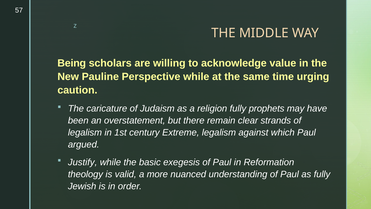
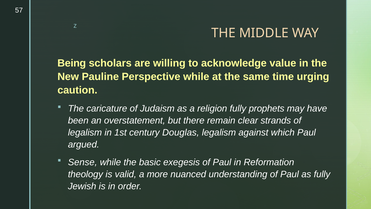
Extreme: Extreme -> Douglas (181, 132)
Justify: Justify -> Sense (83, 162)
